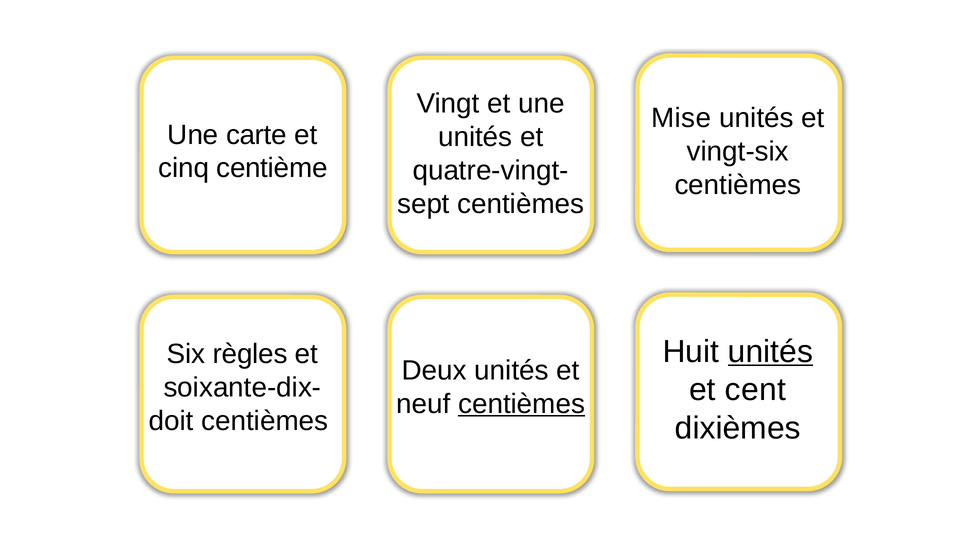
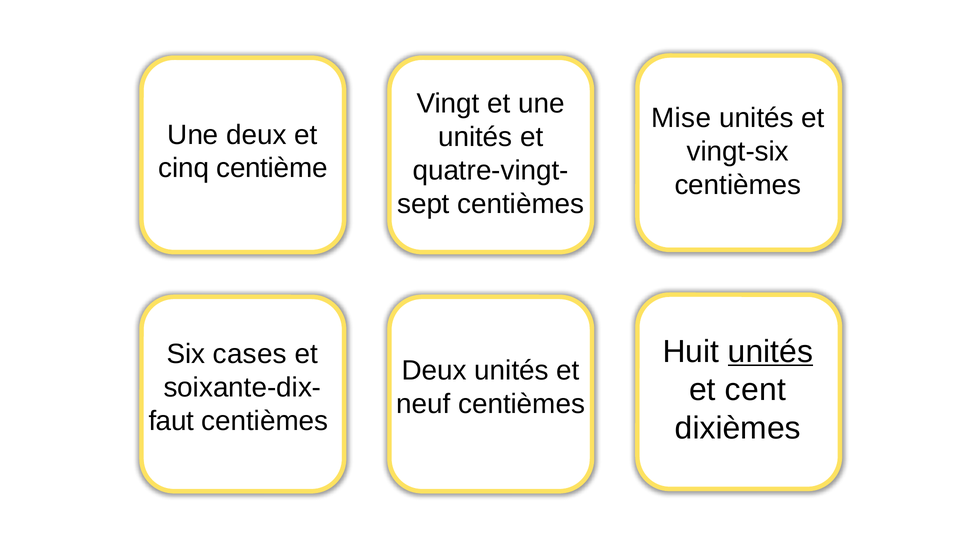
Une carte: carte -> deux (256, 135)
règles: règles -> cases (250, 354)
centièmes underline: present -> none (522, 404)
doit: doit -> faut (171, 421)
